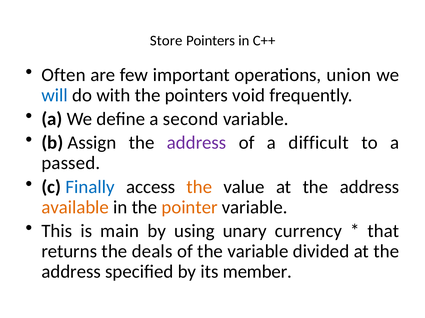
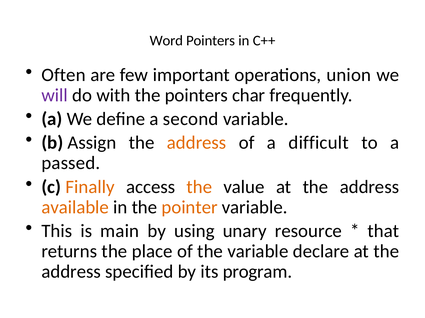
Store: Store -> Word (166, 41)
will colour: blue -> purple (55, 95)
void: void -> char (249, 95)
address colour: purple -> orange (197, 143)
Finally colour: blue -> orange (90, 187)
currency: currency -> resource (308, 231)
deals: deals -> place (152, 252)
divided: divided -> declare (321, 252)
member: member -> program (257, 272)
